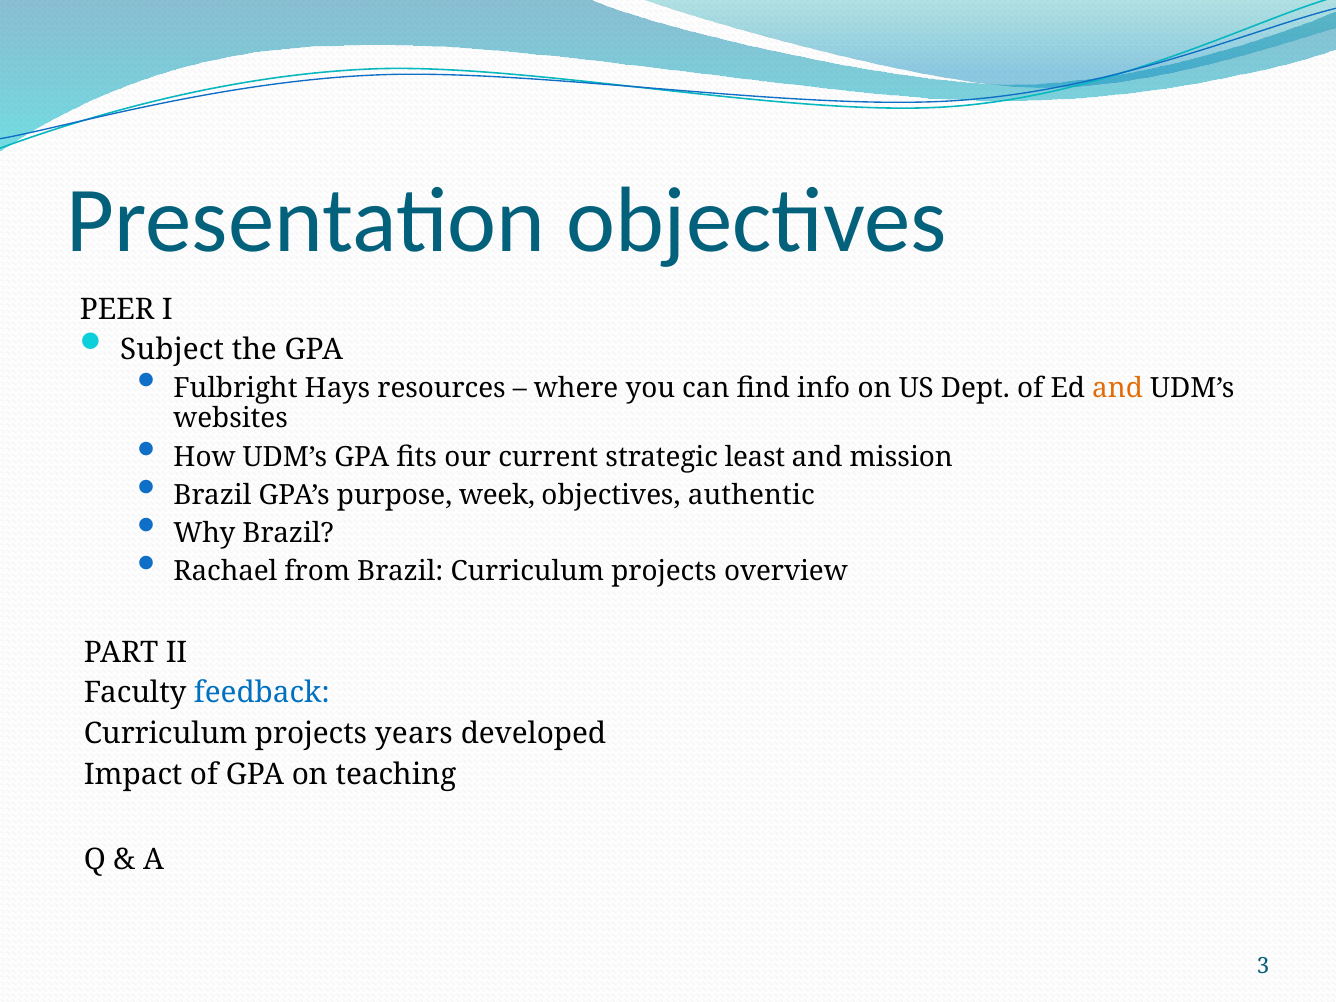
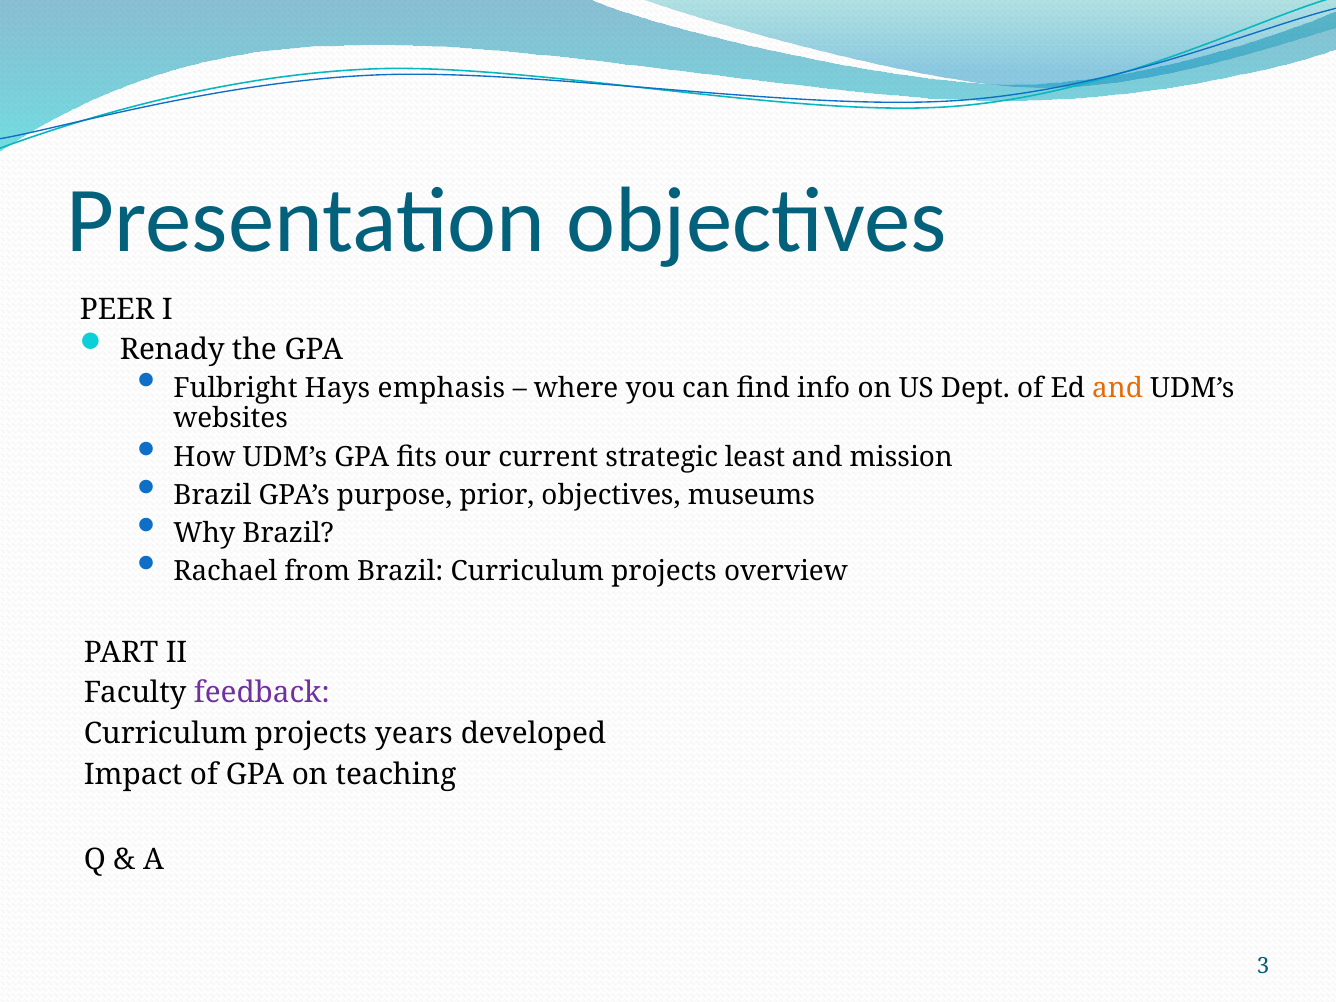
Subject: Subject -> Renady (172, 350)
resources: resources -> emphasis (441, 389)
week: week -> prior (497, 495)
authentic: authentic -> museums (751, 495)
feedback colour: blue -> purple (262, 693)
